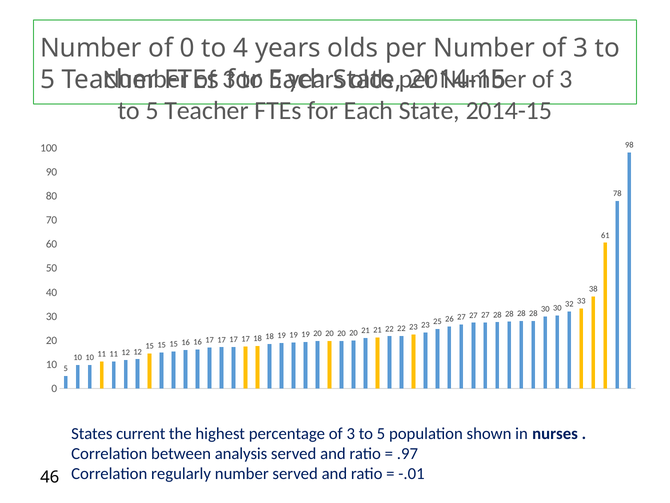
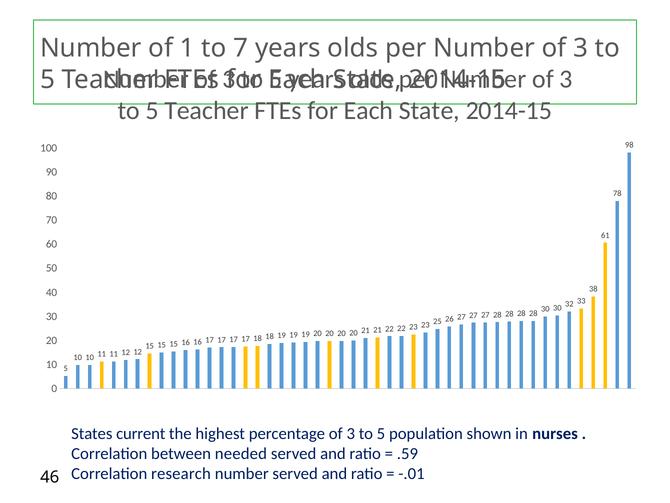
of 0: 0 -> 1 (187, 48)
4: 4 -> 7 (241, 48)
analysis: analysis -> needed (241, 453)
.97: .97 -> .59 (407, 453)
regularly: regularly -> research (181, 473)
